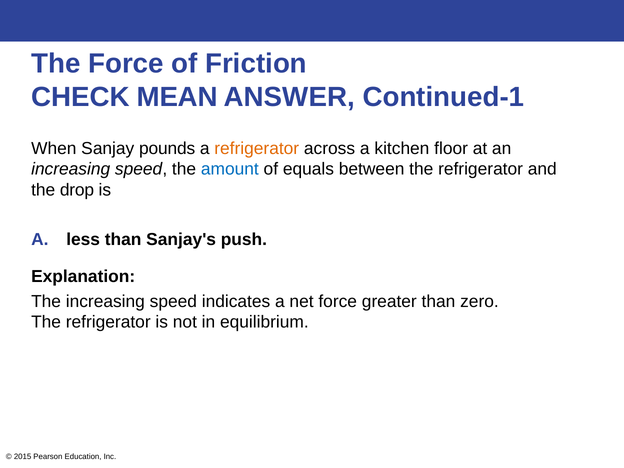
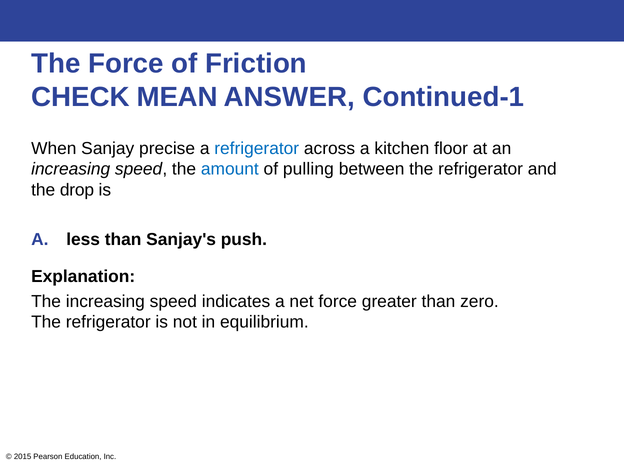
pounds: pounds -> precise (167, 148)
refrigerator colour: orange -> blue (257, 148)
equals: equals -> pulling (308, 169)
